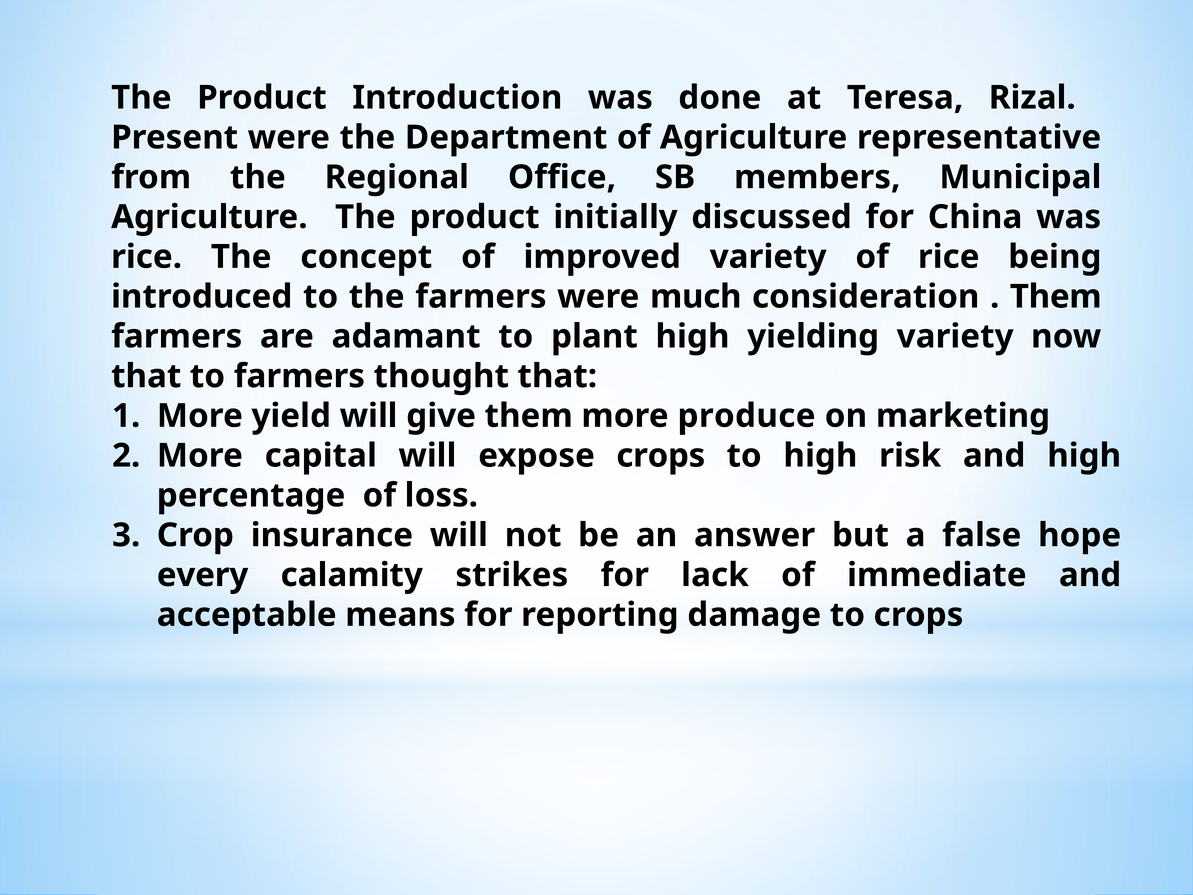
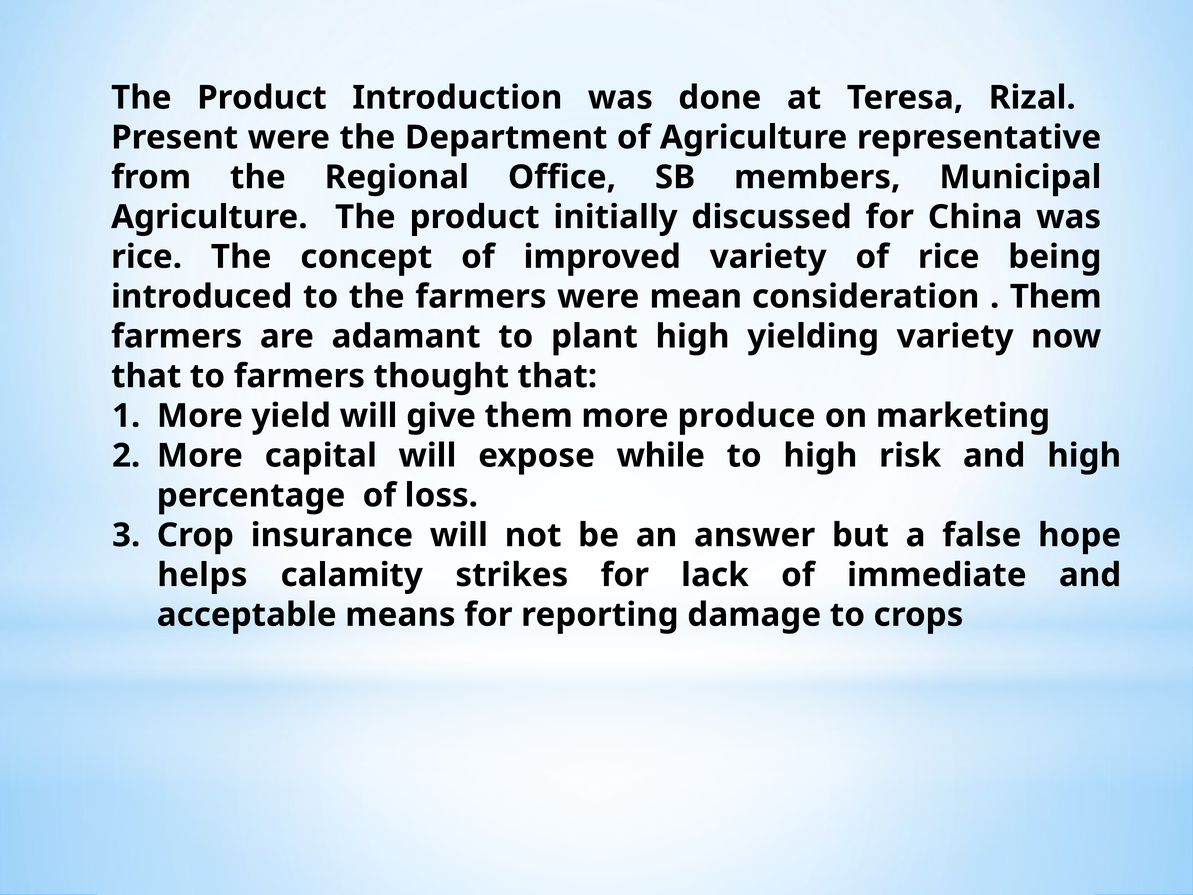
much: much -> mean (696, 297)
expose crops: crops -> while (661, 456)
every: every -> helps (202, 575)
